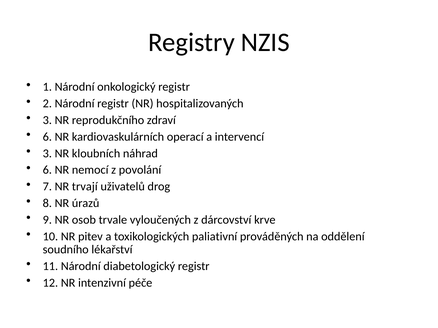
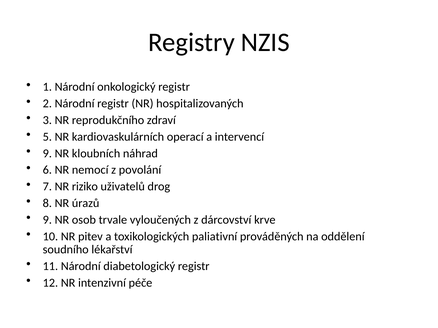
6: 6 -> 5 (47, 137)
3: 3 -> 9 (47, 154)
trvají: trvají -> riziko (85, 187)
